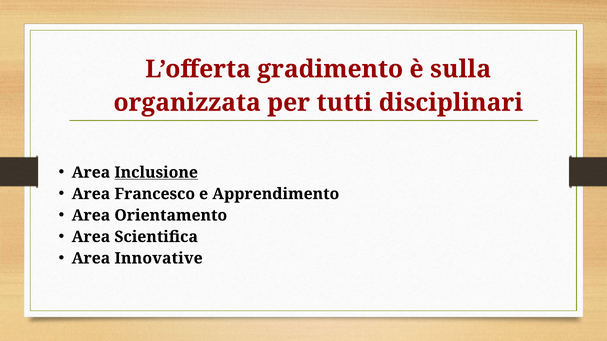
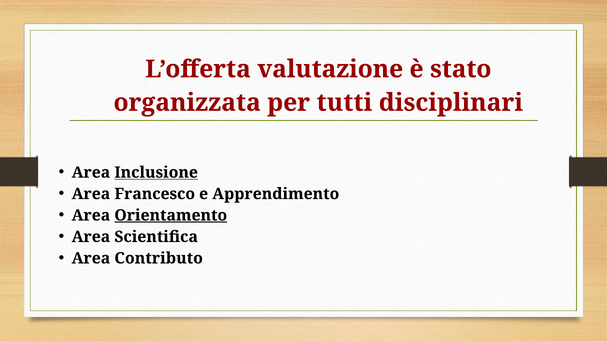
gradimento: gradimento -> valutazione (330, 69)
sulla: sulla -> stato (461, 69)
Orientamento underline: none -> present (171, 216)
Innovative: Innovative -> Contributo (159, 259)
